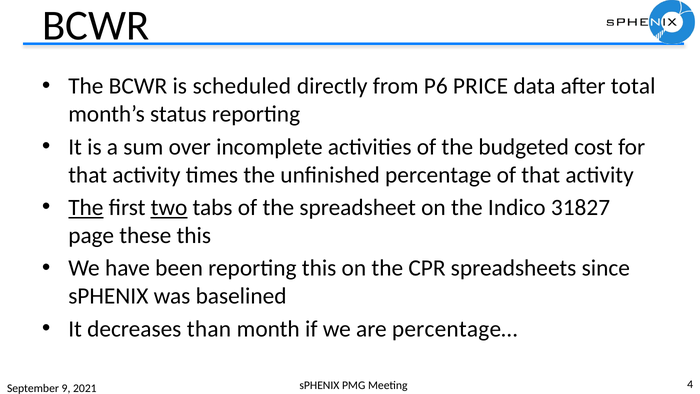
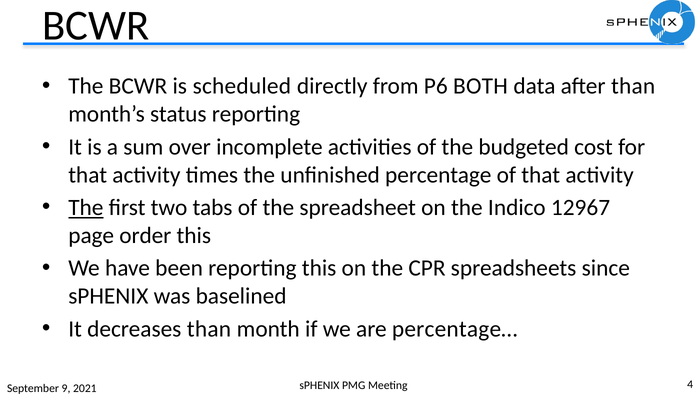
PRICE: PRICE -> BOTH (480, 86)
after total: total -> than (633, 86)
two underline: present -> none (169, 207)
31827: 31827 -> 12967 (580, 207)
these: these -> order (145, 235)
